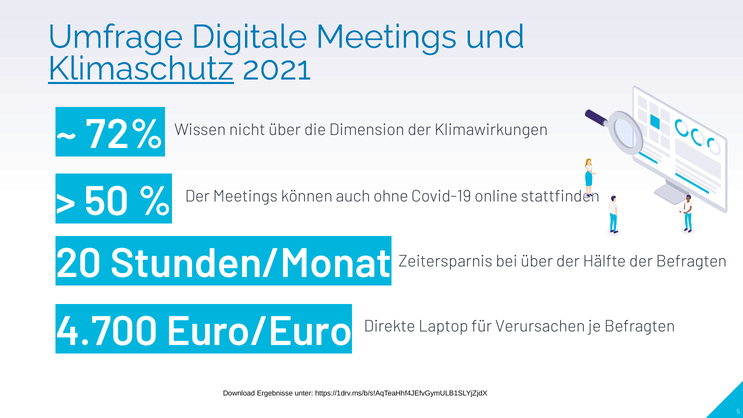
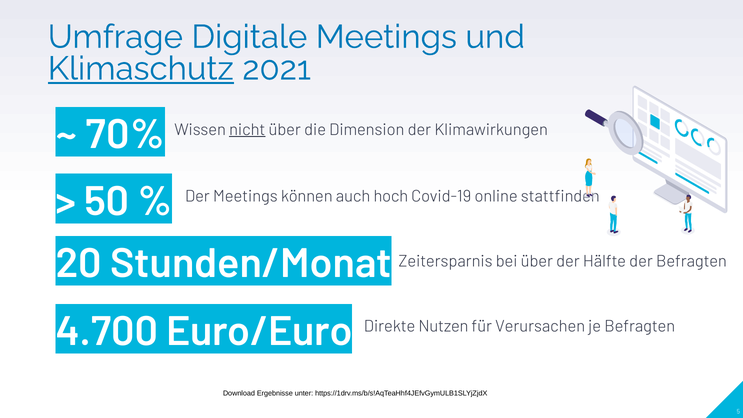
72%: 72% -> 70% (125, 135)
nicht underline: none -> present (247, 130)
ohne: ohne -> hoch (391, 197)
Laptop: Laptop -> Nutzen (443, 327)
